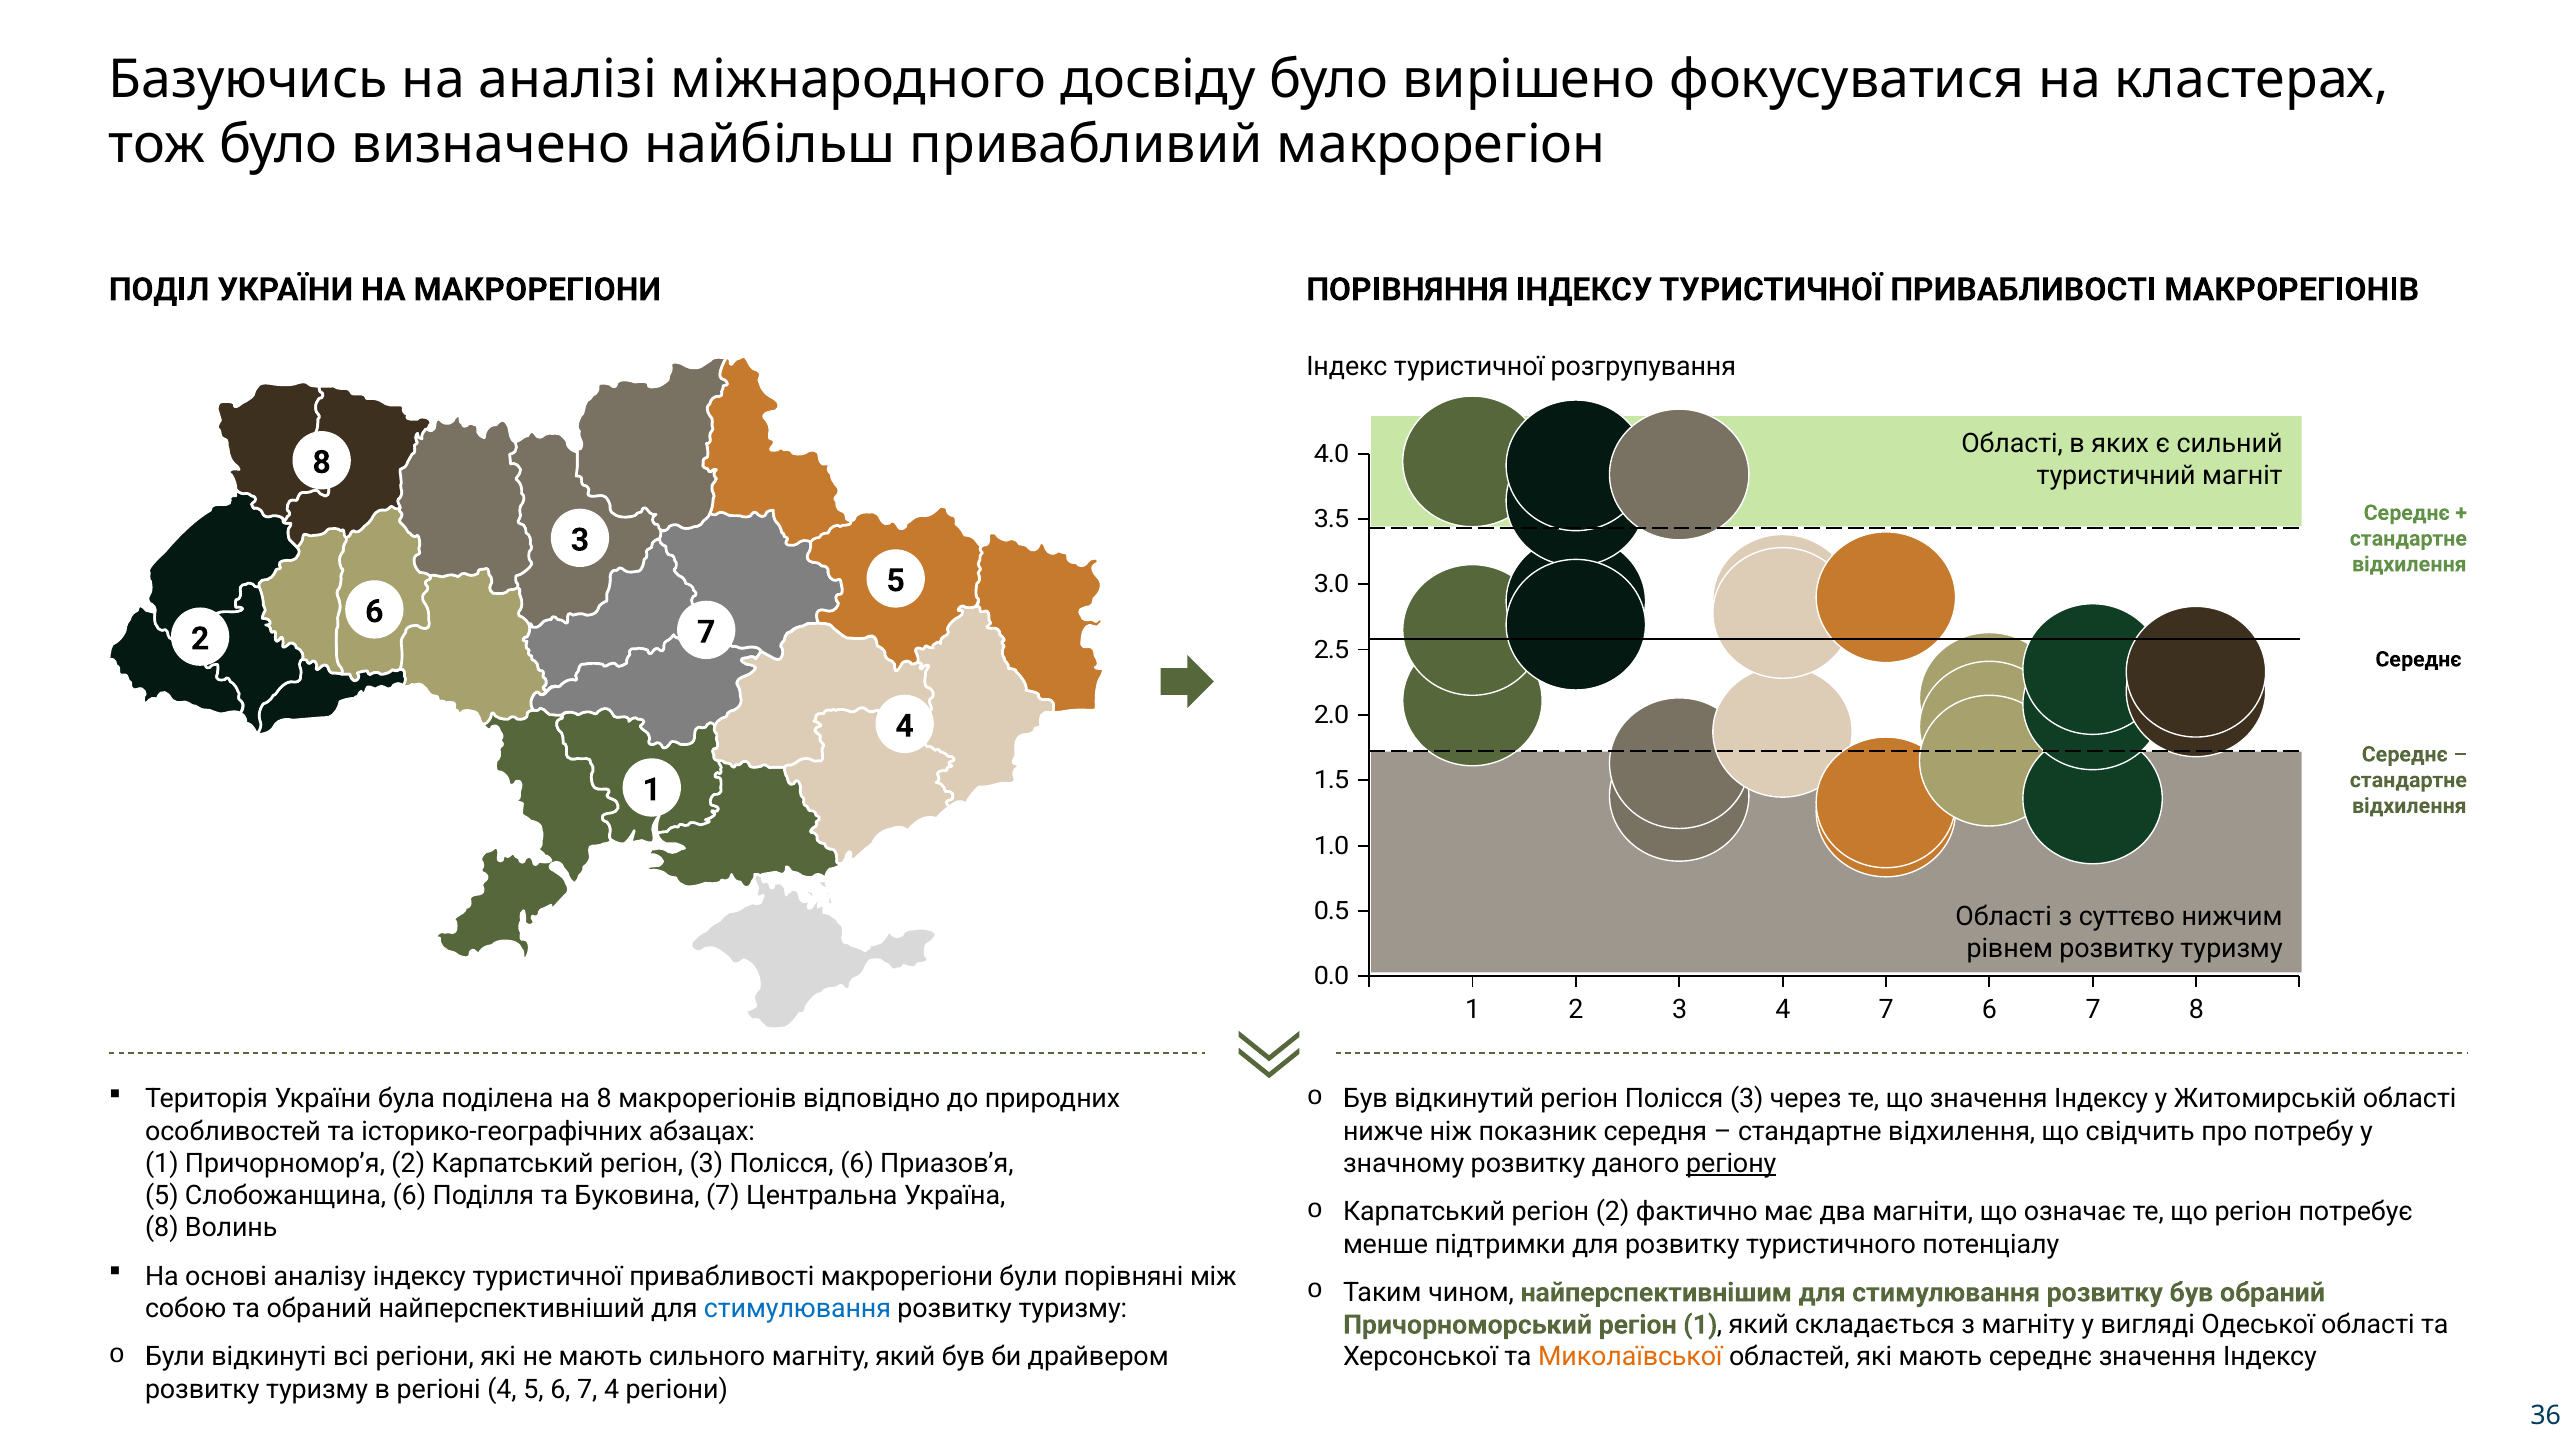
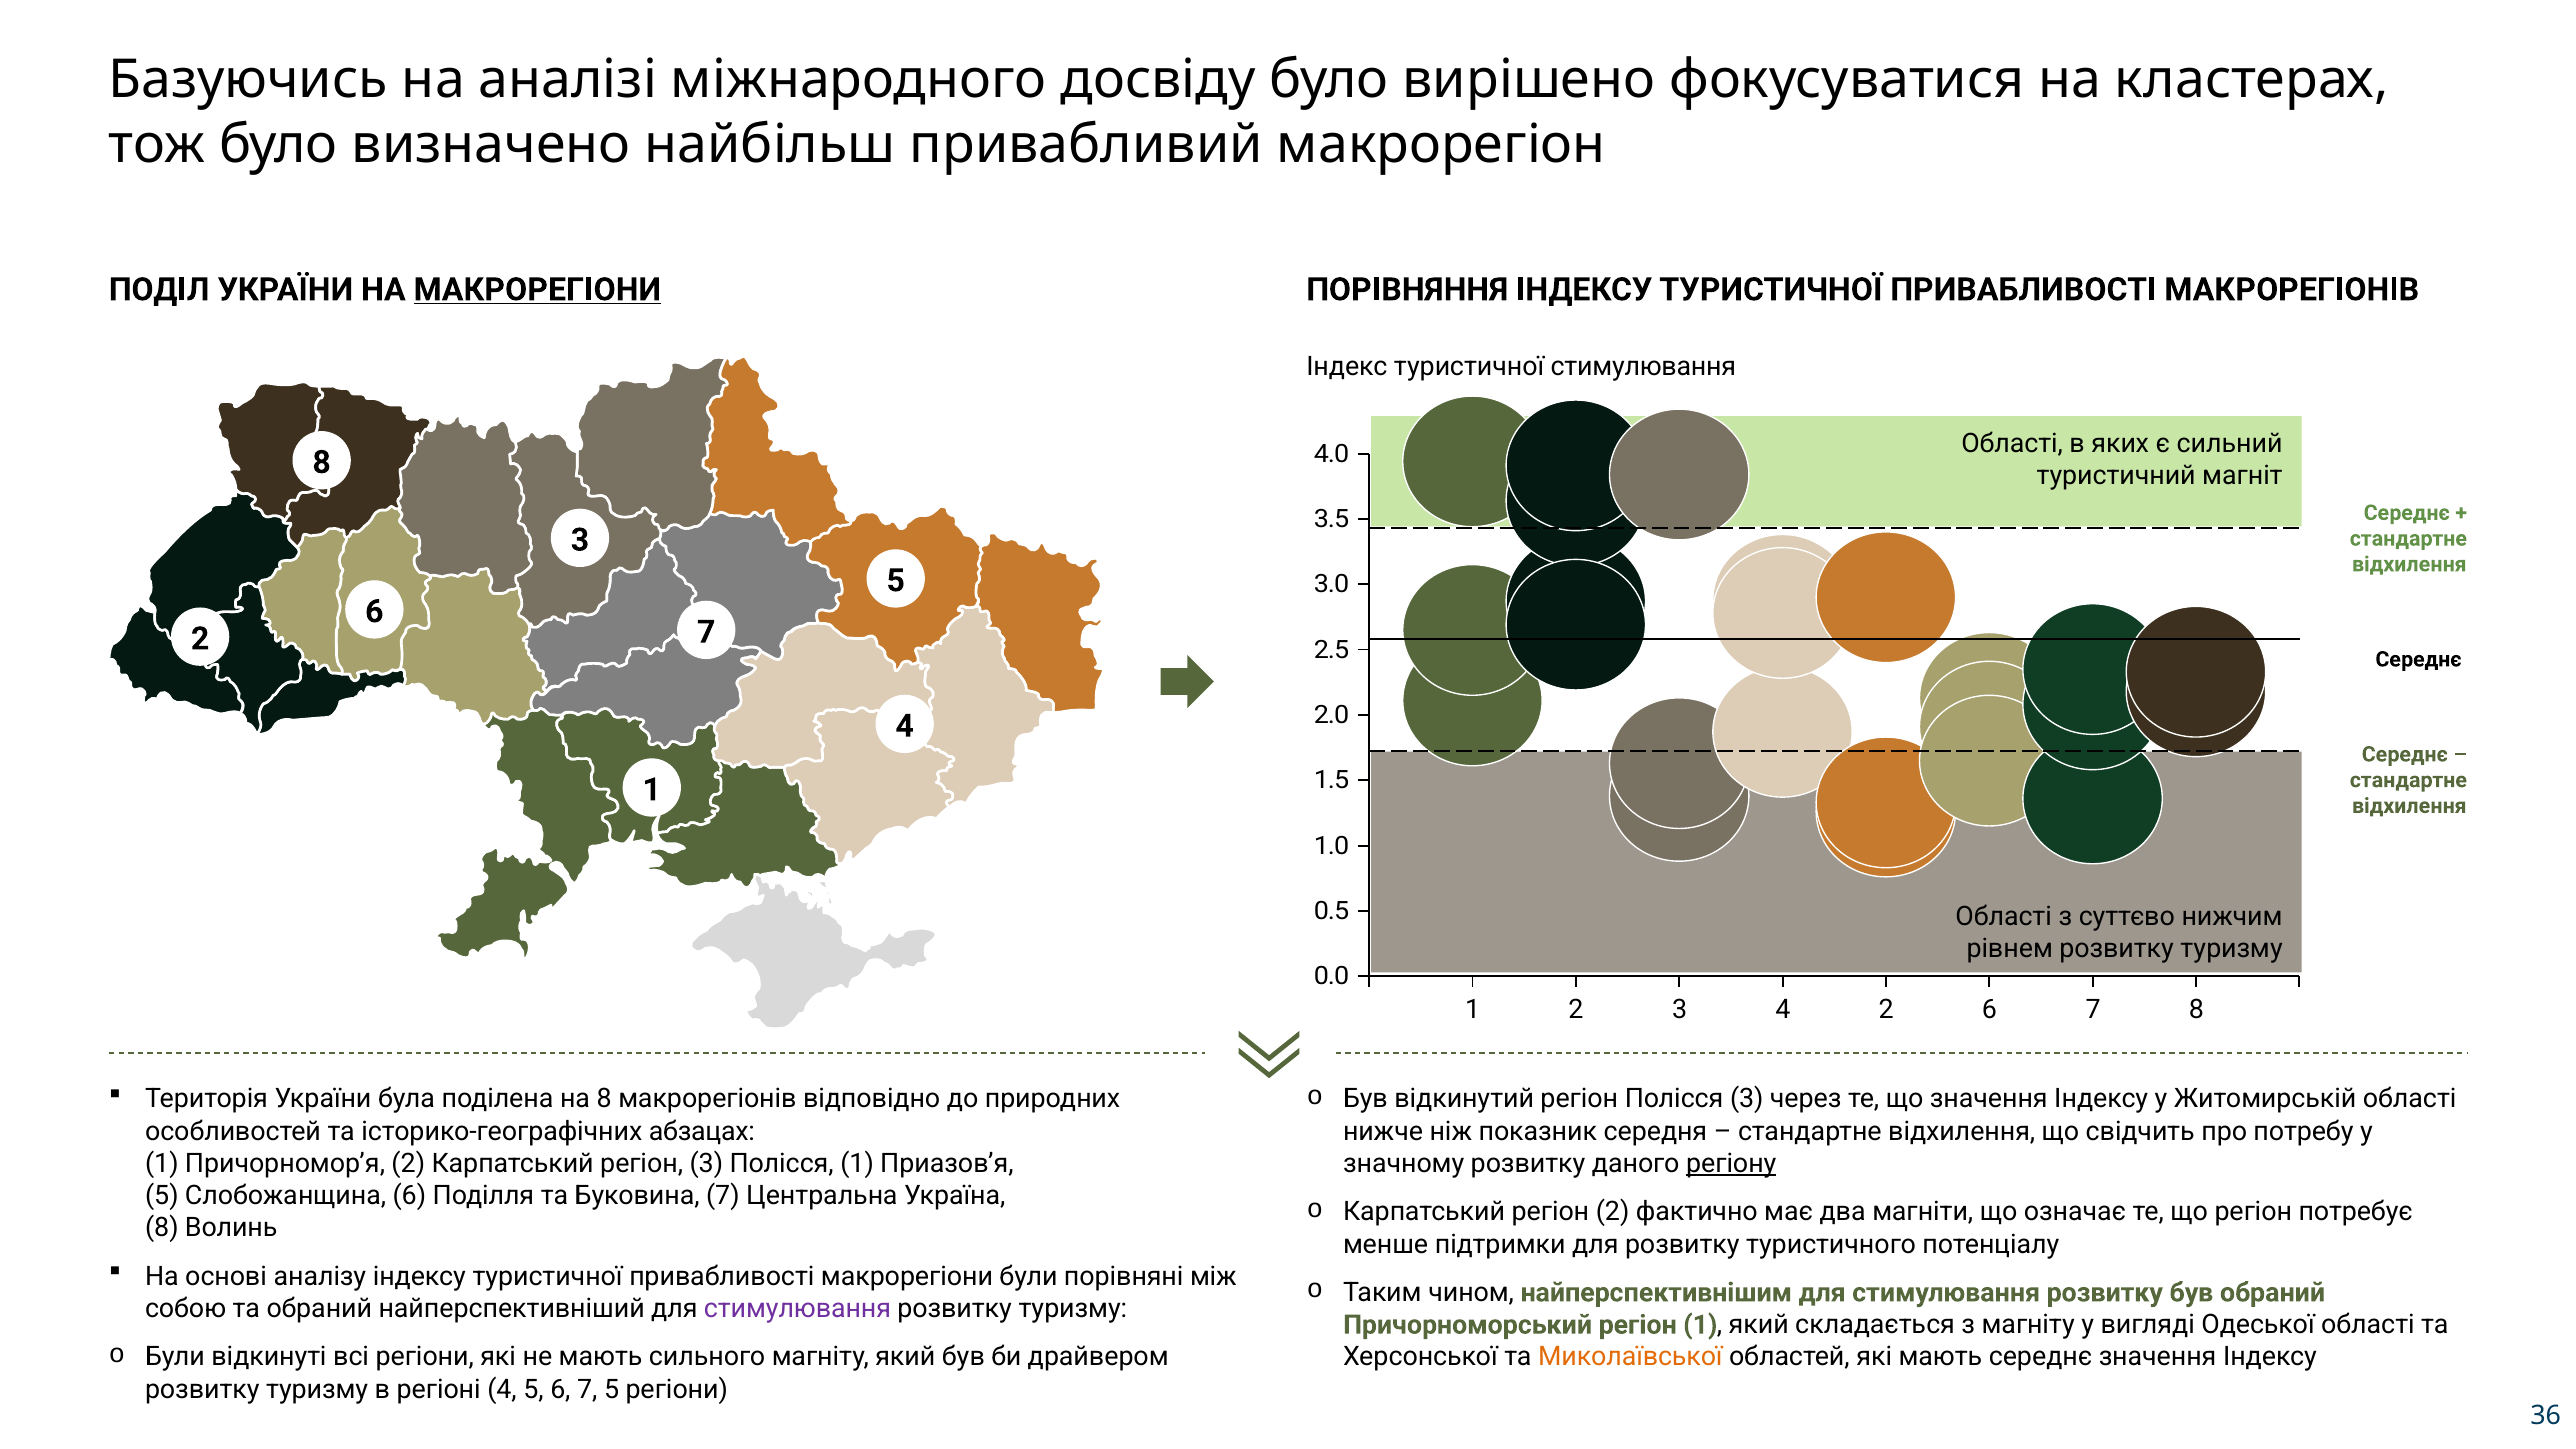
МАКРОРЕГІОНИ underline: none -> present (537, 290)
туристичної розгрупування: розгрупування -> стимулювання (1643, 367)
7: 7 -> 2 (1886, 1009)
Полісся 6: 6 -> 1 (857, 1164)
стимулювання colour: blue -> purple (797, 1309)
7 4: 4 -> 5 (612, 1389)
